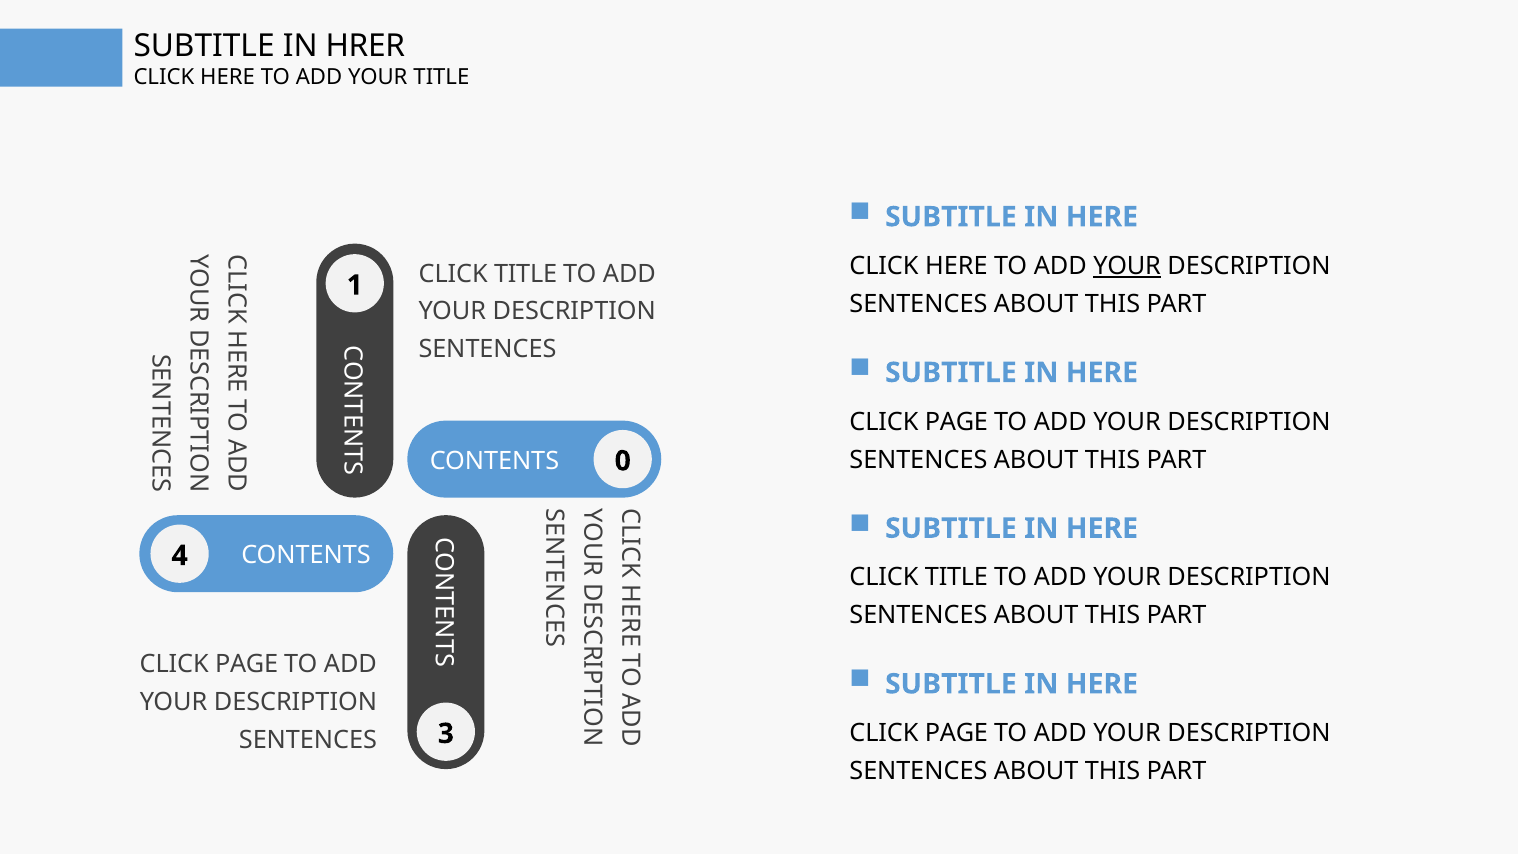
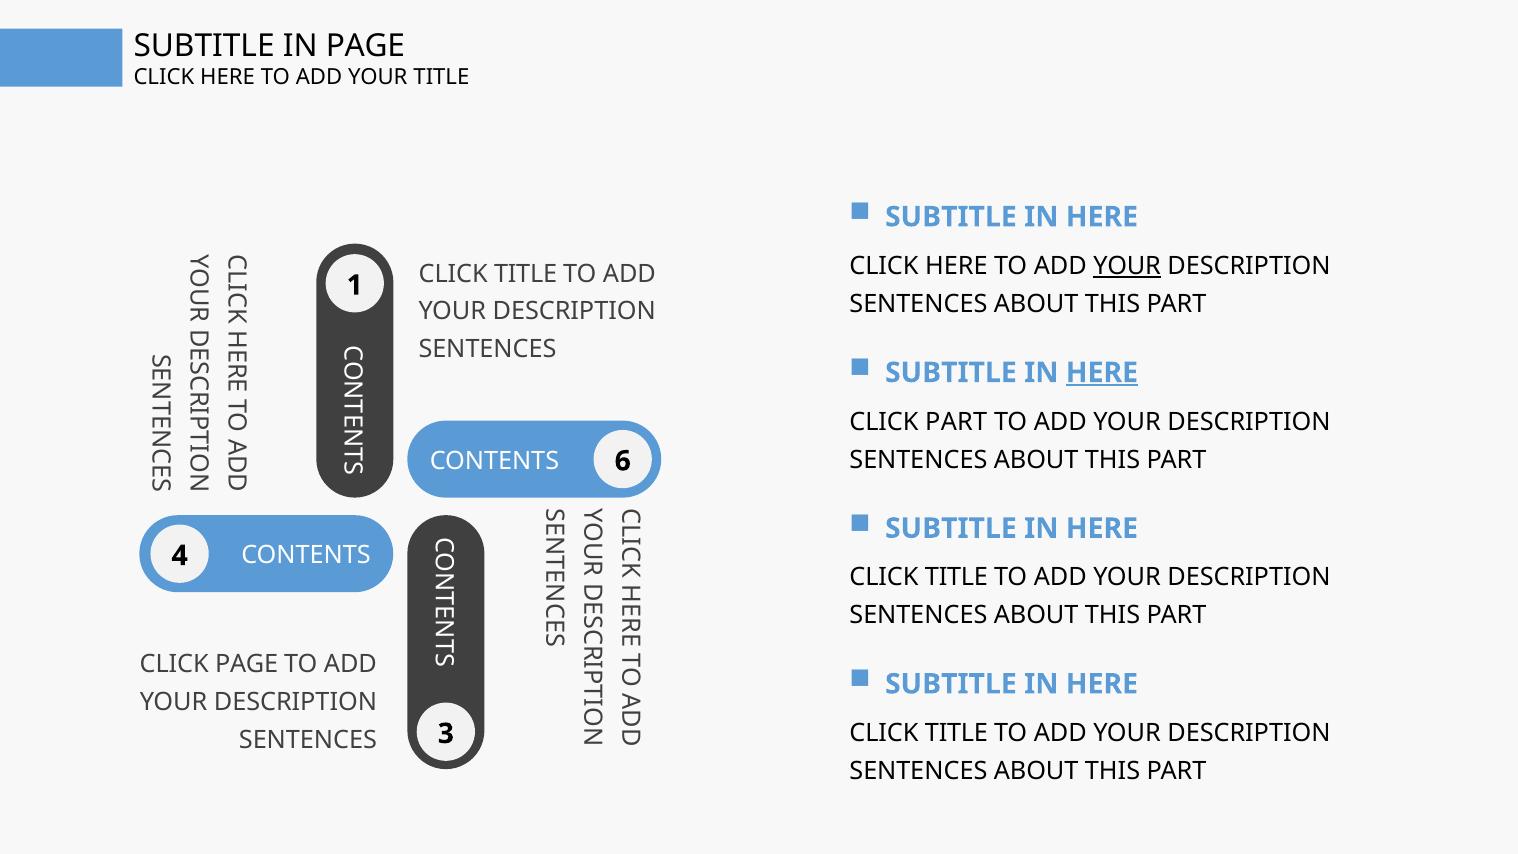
IN HRER: HRER -> PAGE (365, 46)
HERE underline: none -> present (1102, 373)
PAGE: PAGE -> PART (956, 422)
0: 0 -> 6 (623, 461)
PAGE: PAGE -> TITLE (956, 733)
